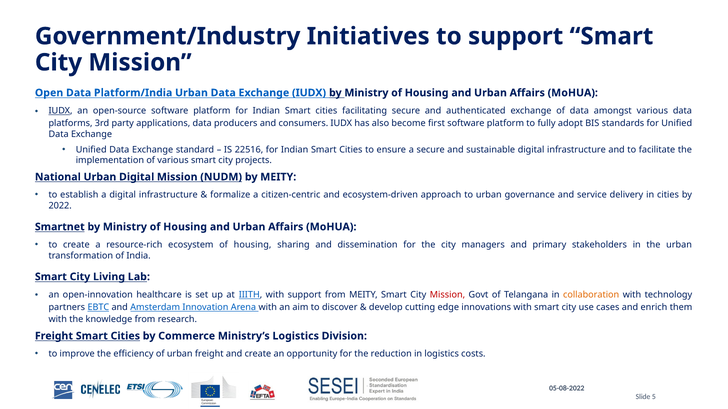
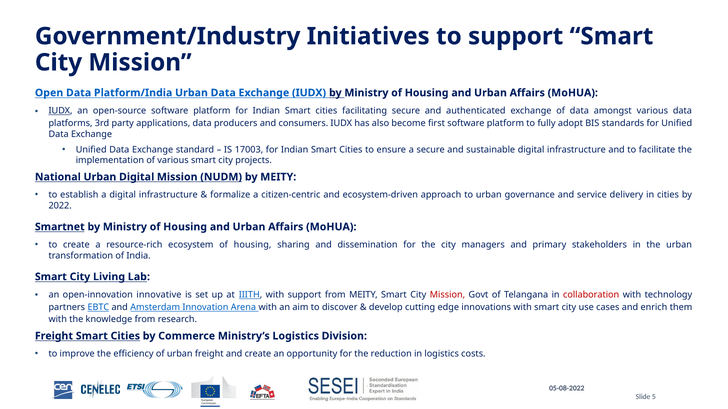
22516: 22516 -> 17003 (249, 150)
healthcare: healthcare -> innovative (159, 295)
collaboration colour: orange -> red (591, 295)
